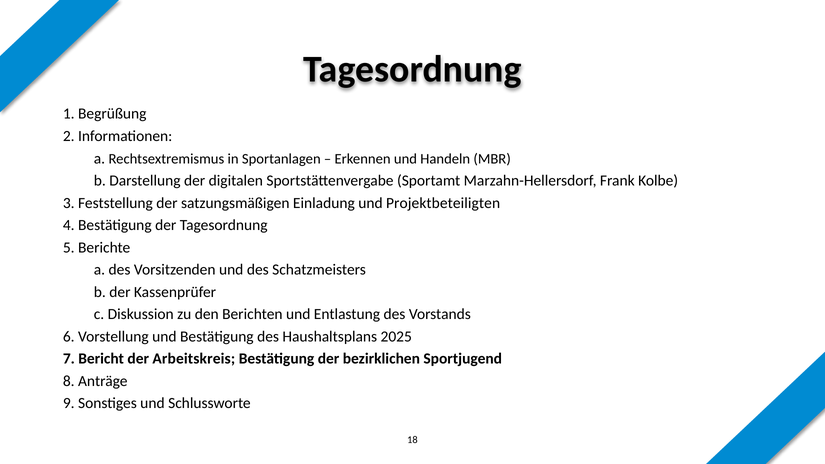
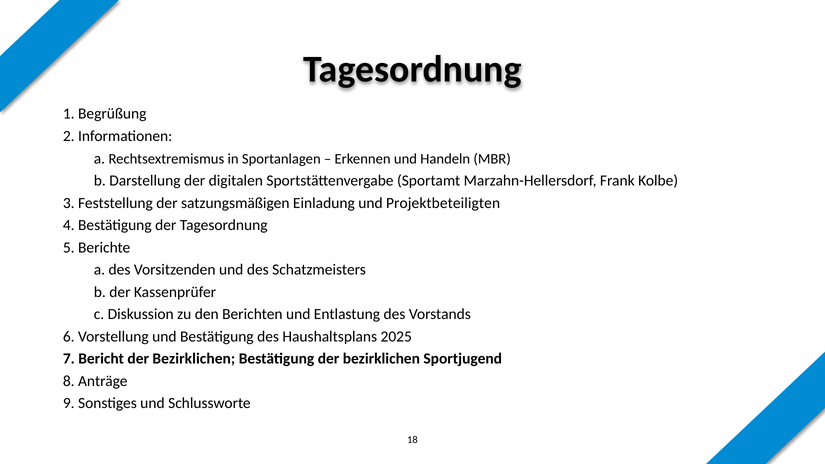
Bericht der Arbeitskreis: Arbeitskreis -> Bezirklichen (194, 359)
